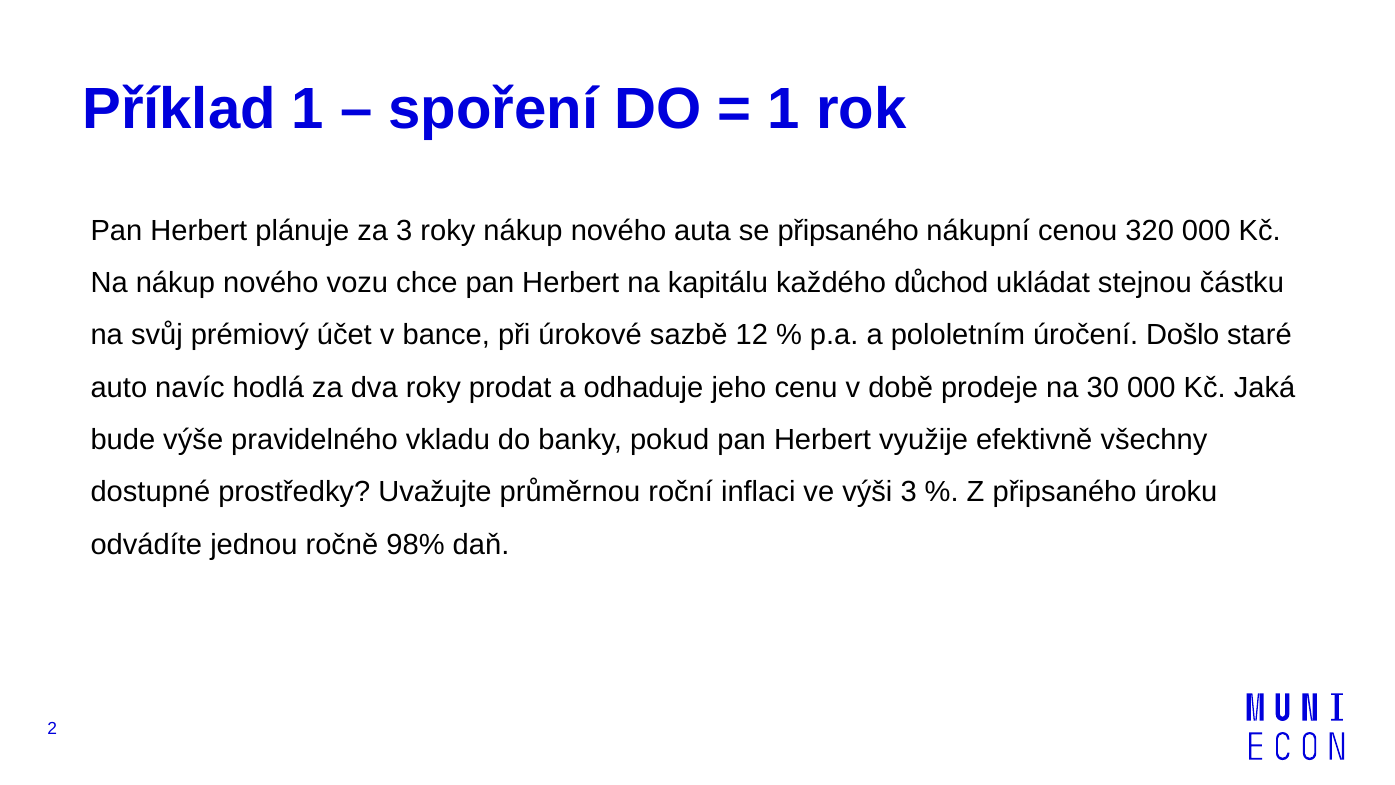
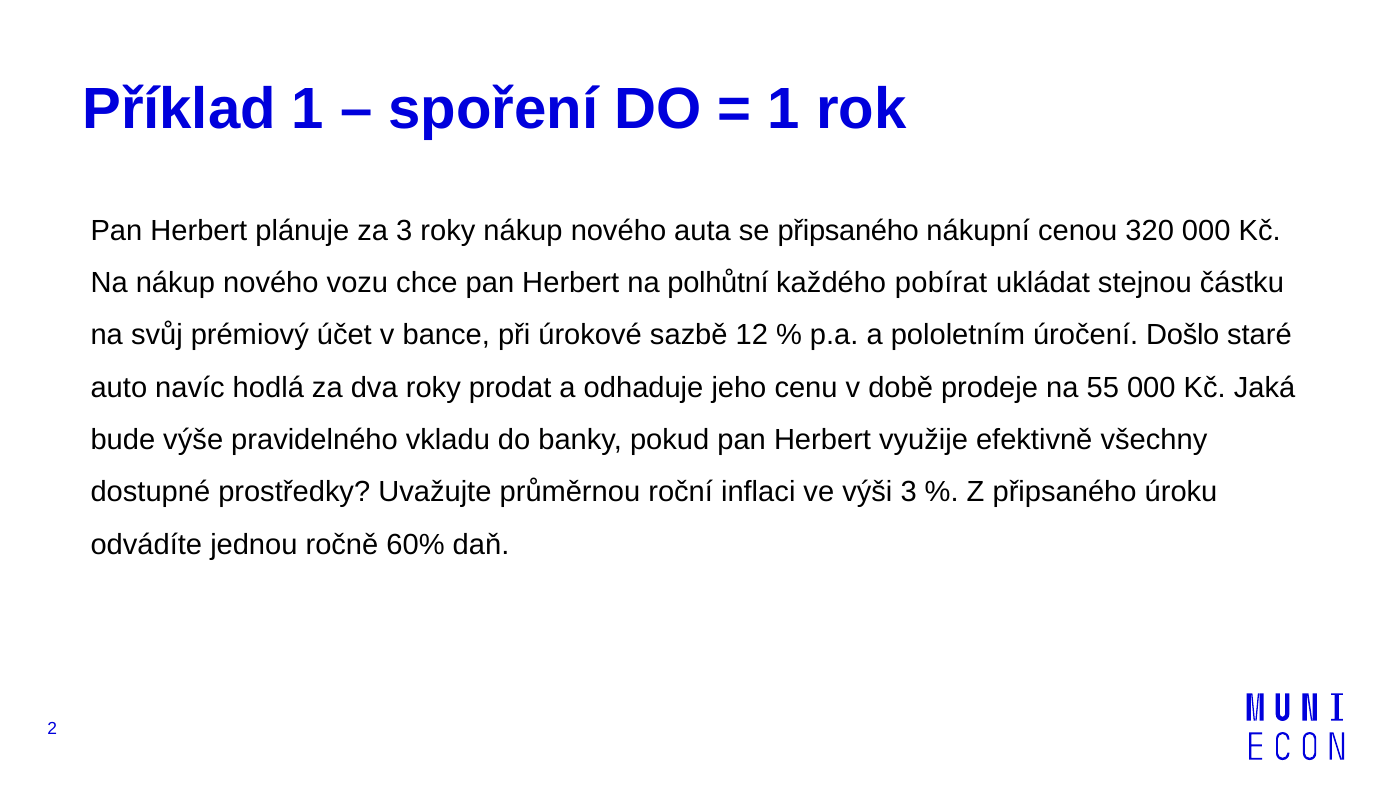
kapitálu: kapitálu -> polhůtní (718, 283)
důchod: důchod -> pobírat (941, 283)
30: 30 -> 55 (1103, 387)
98%: 98% -> 60% (416, 544)
